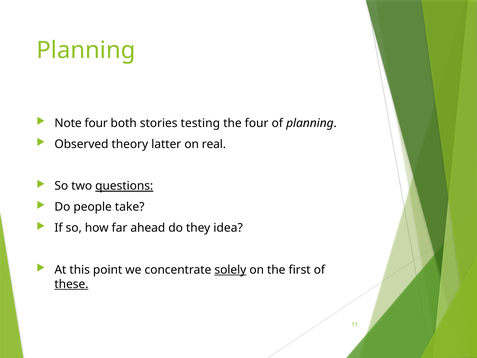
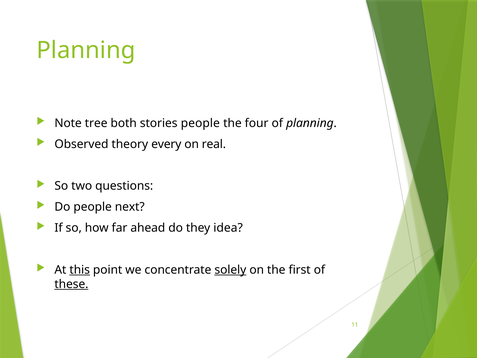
Note four: four -> tree (96, 123)
stories testing: testing -> people (200, 123)
latter: latter -> every (166, 144)
questions underline: present -> none (124, 186)
take: take -> next (130, 207)
this underline: none -> present (80, 270)
